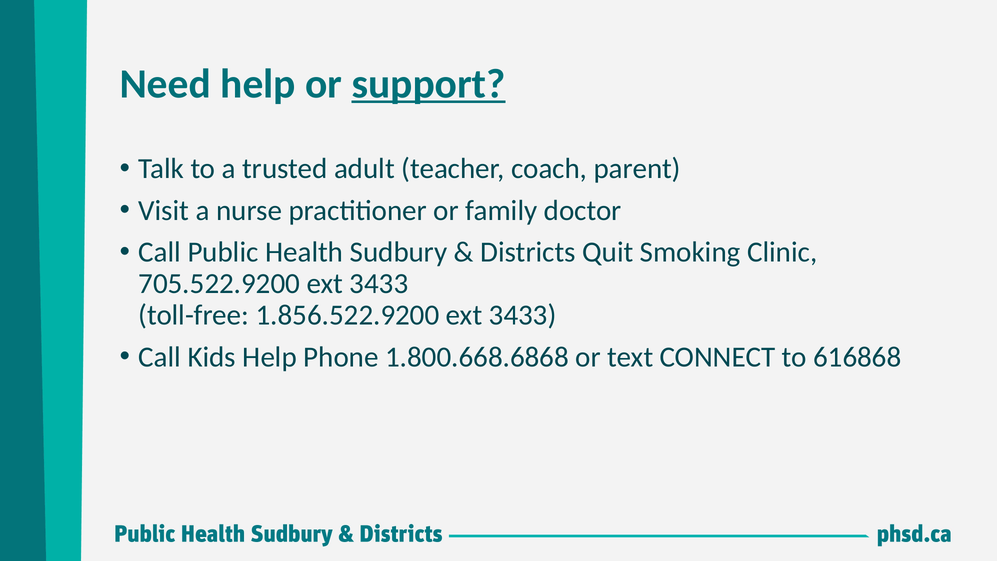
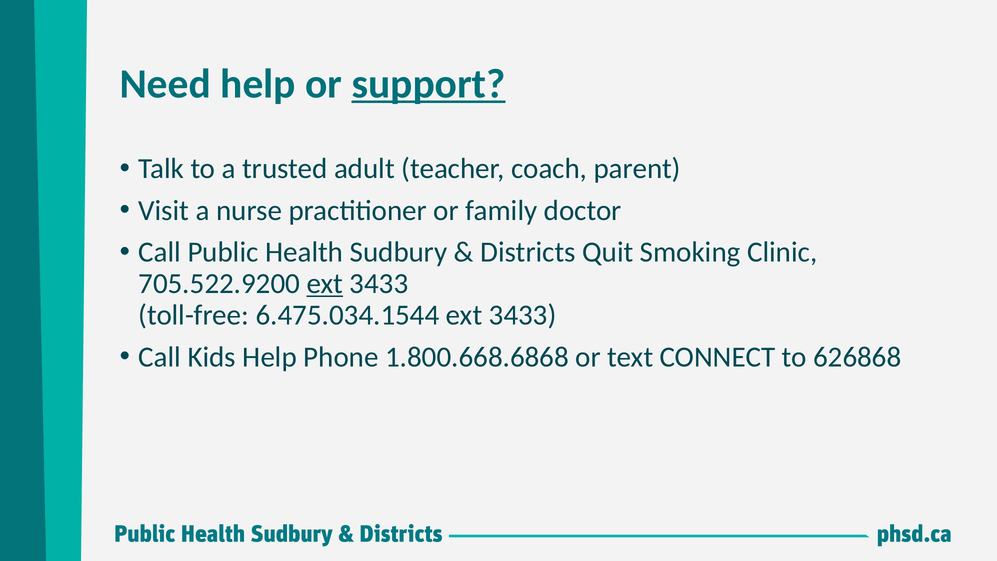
ext underline: none -> present (325, 284)
1.856.522.9200: 1.856.522.9200 -> 6.475.034.1544 (348, 315)
616868: 616868 -> 626868 (857, 357)
